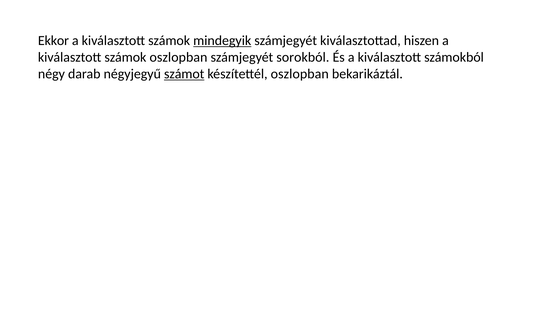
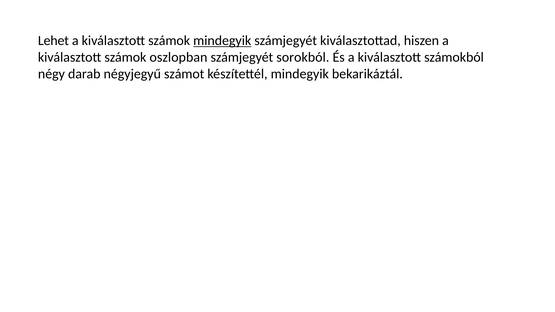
Ekkor: Ekkor -> Lehet (53, 41)
számot underline: present -> none (184, 74)
készítettél oszlopban: oszlopban -> mindegyik (300, 74)
